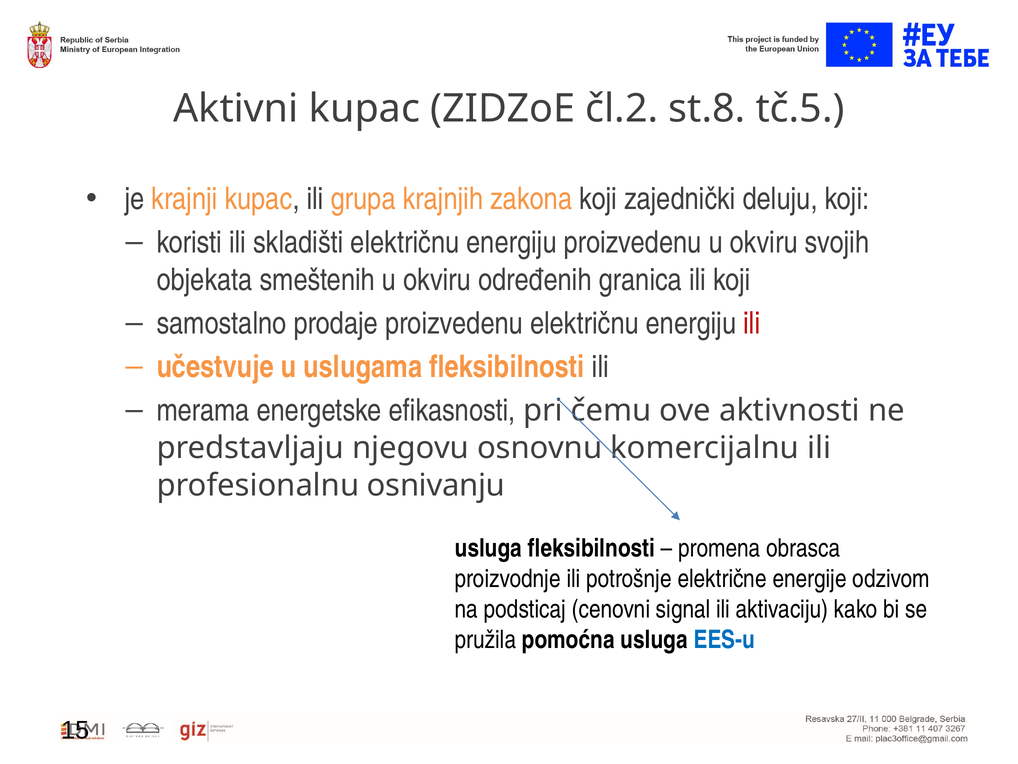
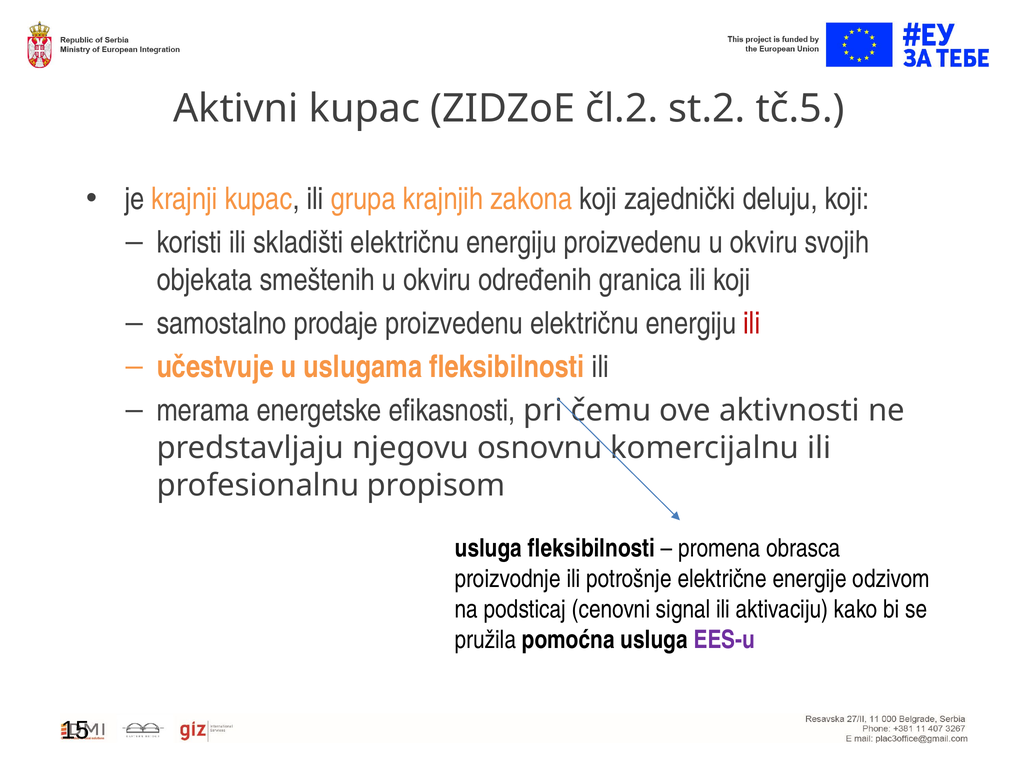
st.8: st.8 -> st.2 (707, 109)
osnivanju: osnivanju -> propisom (436, 485)
EES-u colour: blue -> purple (724, 640)
